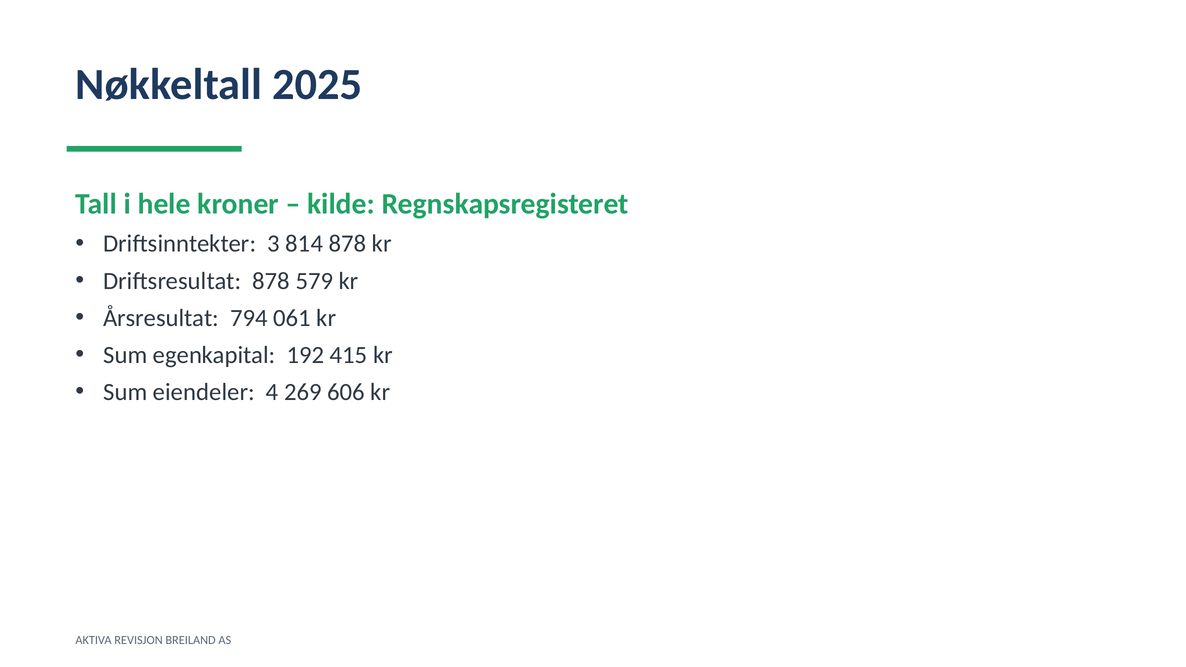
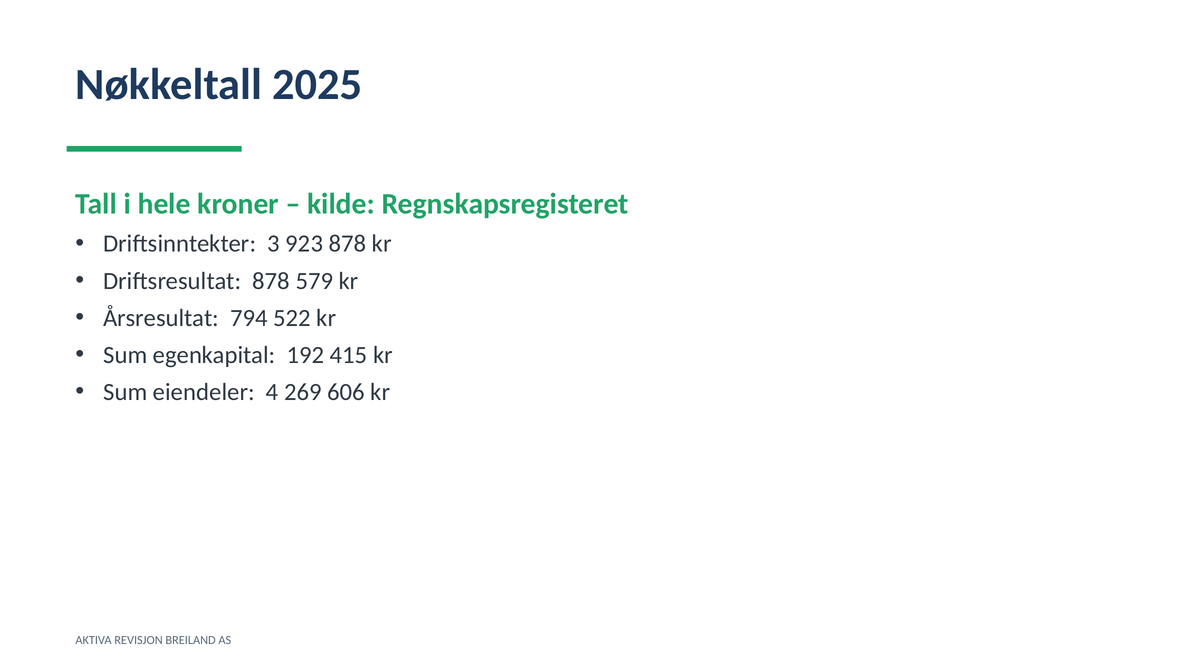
814: 814 -> 923 (304, 244)
061: 061 -> 522 (292, 318)
